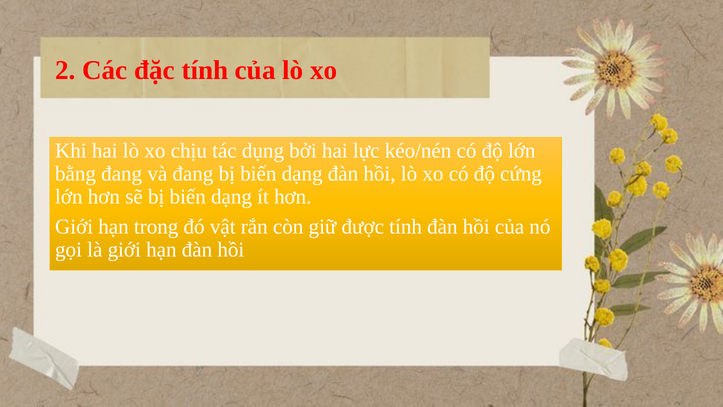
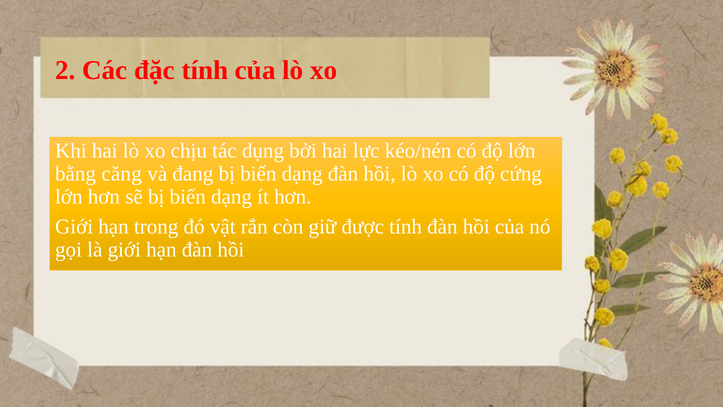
bằng đang: đang -> căng (122, 174)
